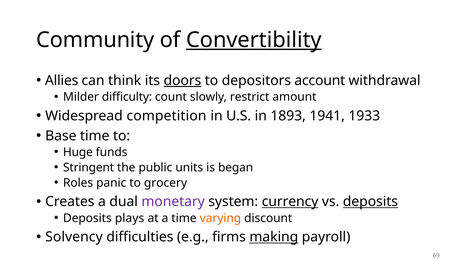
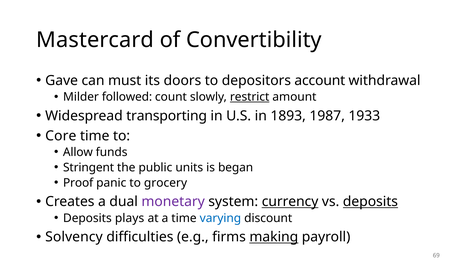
Community: Community -> Mastercard (95, 40)
Convertibility underline: present -> none (254, 40)
Allies: Allies -> Gave (62, 80)
think: think -> must (125, 80)
doors underline: present -> none (182, 80)
difficulty: difficulty -> followed (127, 97)
restrict underline: none -> present (250, 97)
competition: competition -> transporting (167, 116)
1941: 1941 -> 1987 (327, 116)
Base: Base -> Core (61, 136)
Huge: Huge -> Allow (78, 152)
Roles: Roles -> Proof (78, 183)
varying colour: orange -> blue (220, 218)
